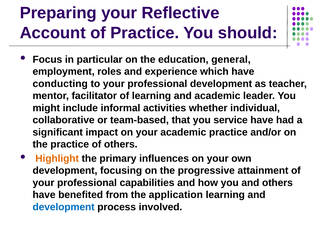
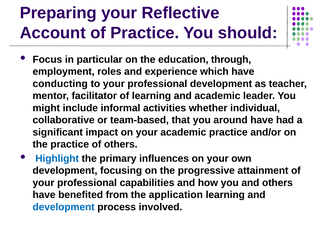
general: general -> through (231, 59)
service: service -> around (231, 120)
Highlight colour: orange -> blue (57, 158)
